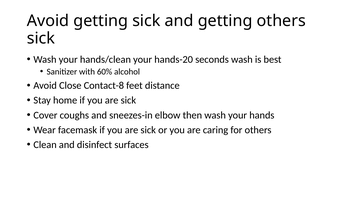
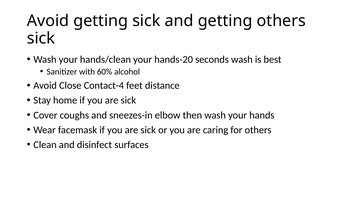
Contact-8: Contact-8 -> Contact-4 (104, 86)
